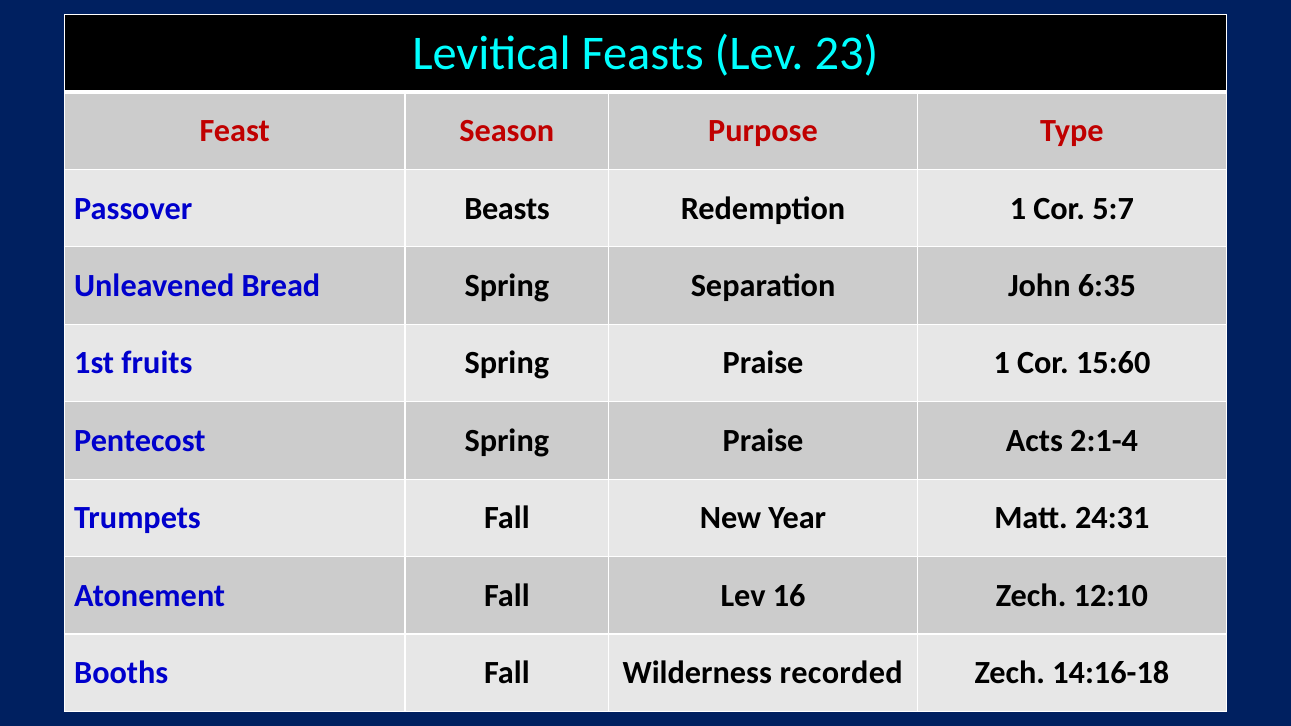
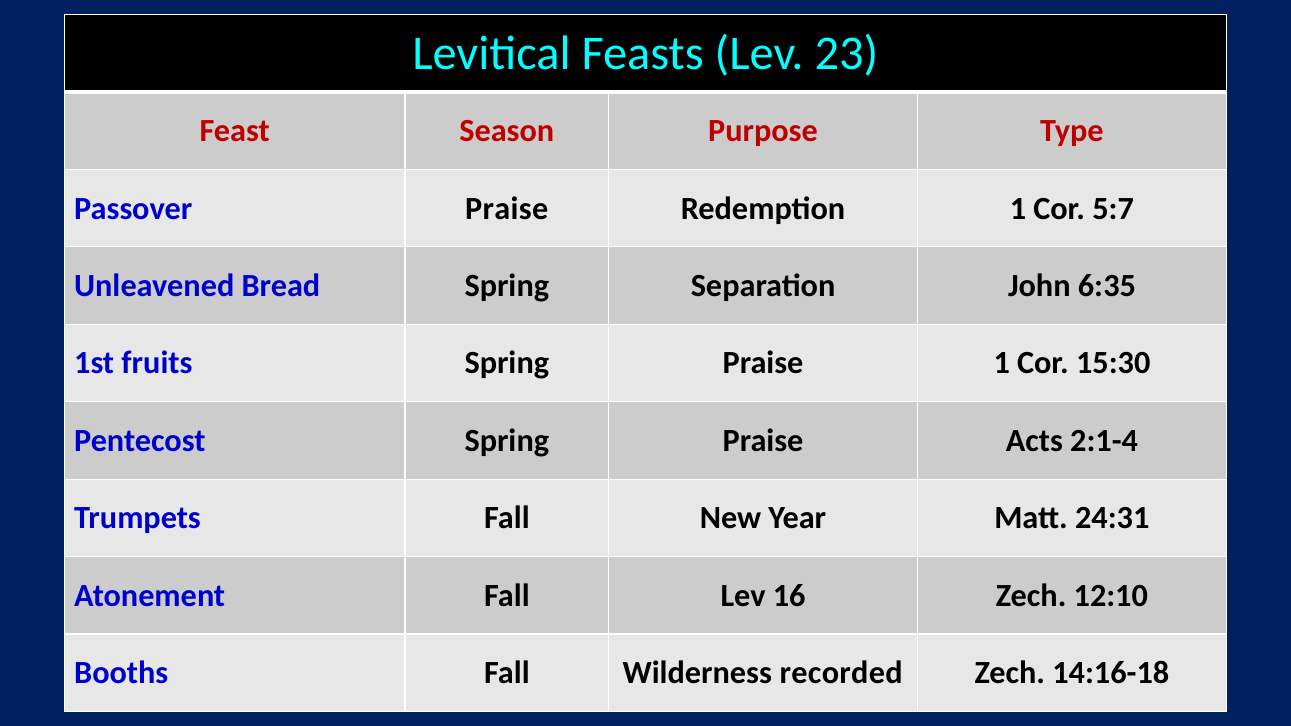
Passover Beasts: Beasts -> Praise (507, 208)
15:60: 15:60 -> 15:30 (1113, 363)
